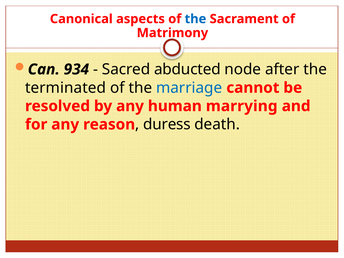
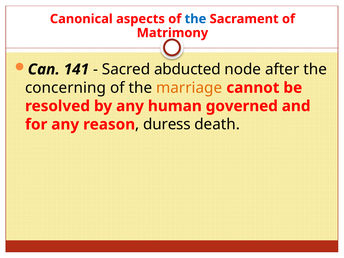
934: 934 -> 141 (76, 69)
terminated: terminated -> concerning (66, 88)
marriage colour: blue -> orange (189, 88)
marrying: marrying -> governed (242, 106)
